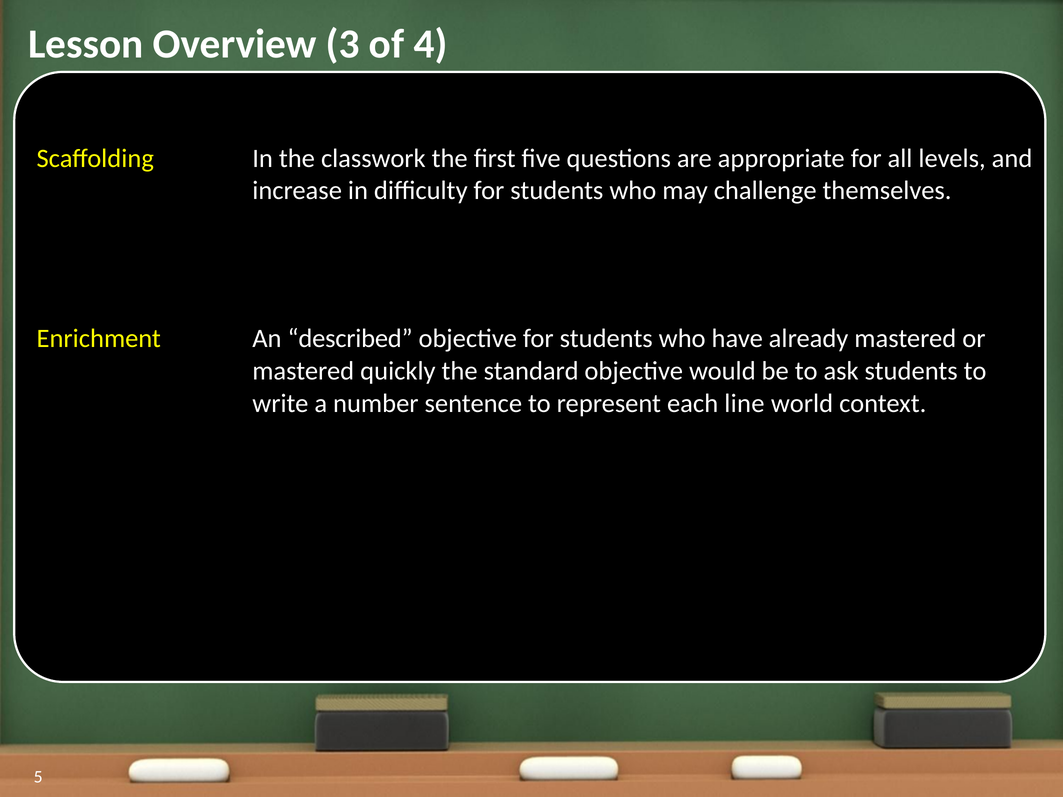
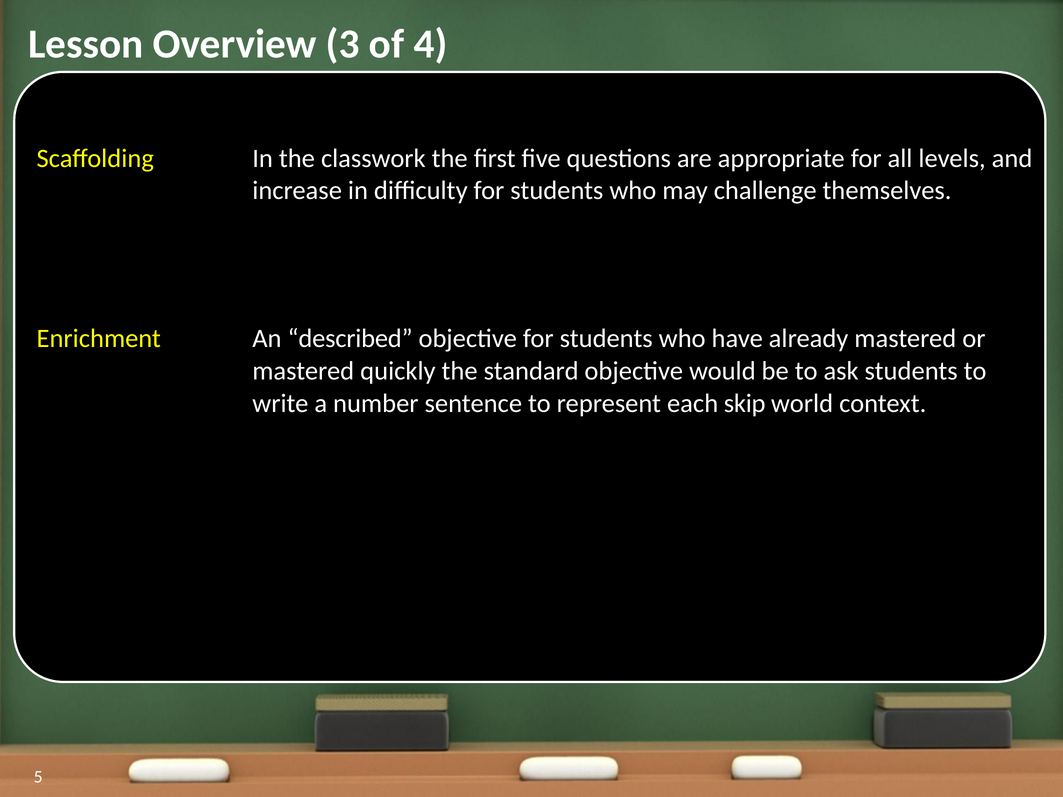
line: line -> skip (745, 404)
